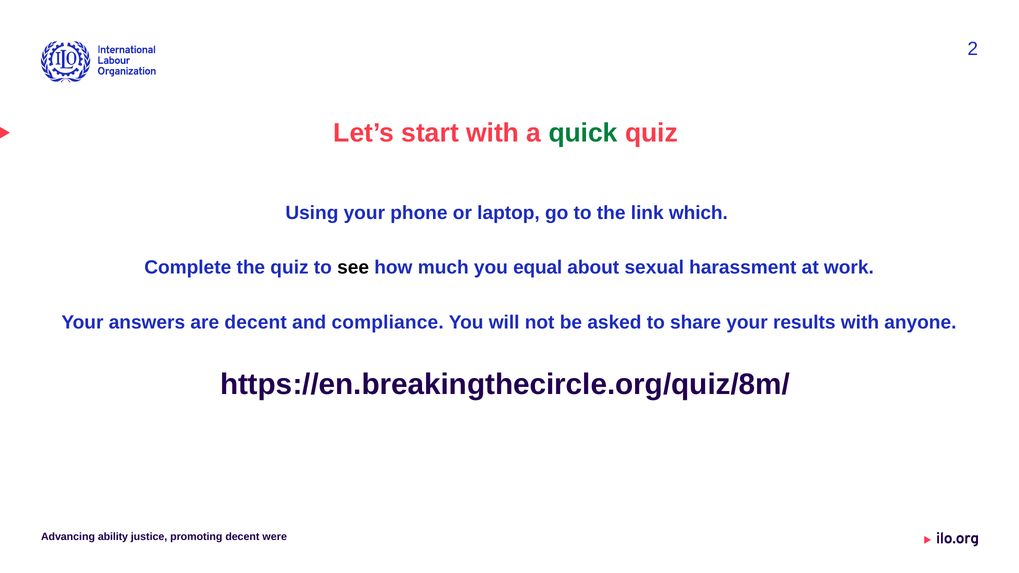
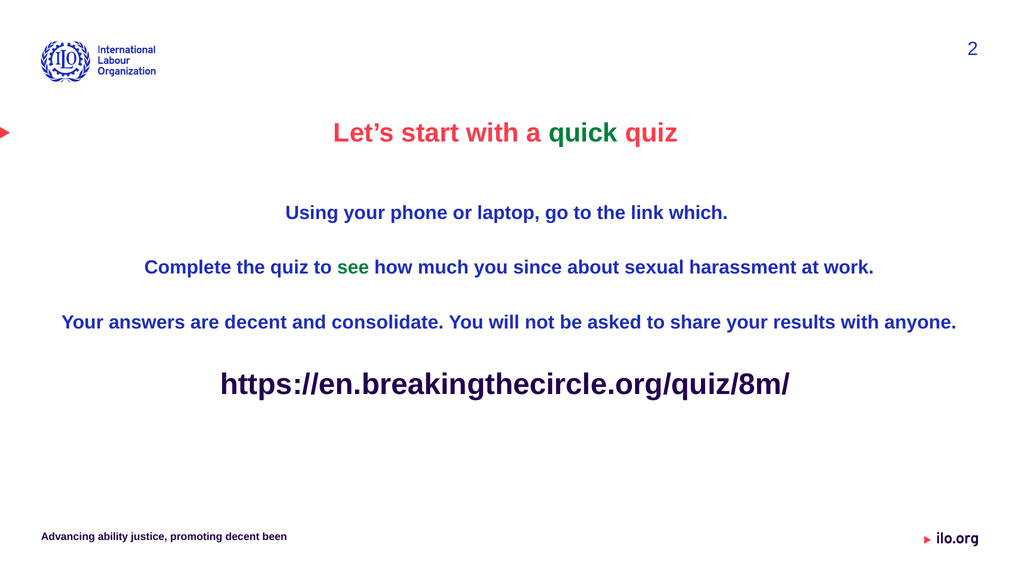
see colour: black -> green (353, 268)
equal: equal -> since (538, 268)
compliance: compliance -> consolidate (388, 322)
were: were -> been (275, 537)
